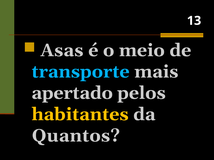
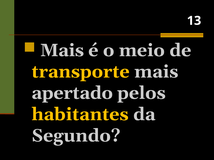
Asas: Asas -> Mais (62, 50)
transporte colour: light blue -> yellow (81, 72)
Quantos: Quantos -> Segundo (76, 136)
